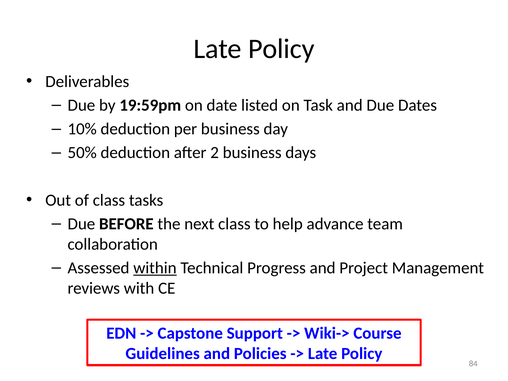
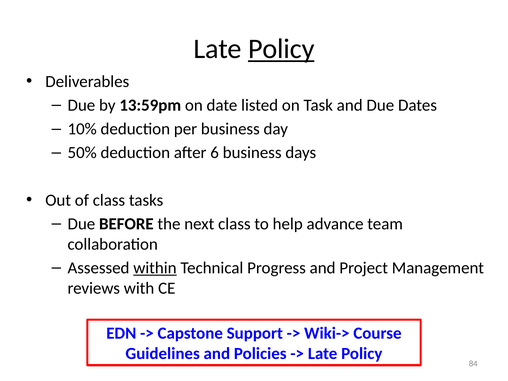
Policy underline: none -> present (281, 49)
19:59pm: 19:59pm -> 13:59pm (150, 105)
2: 2 -> 6 (215, 153)
